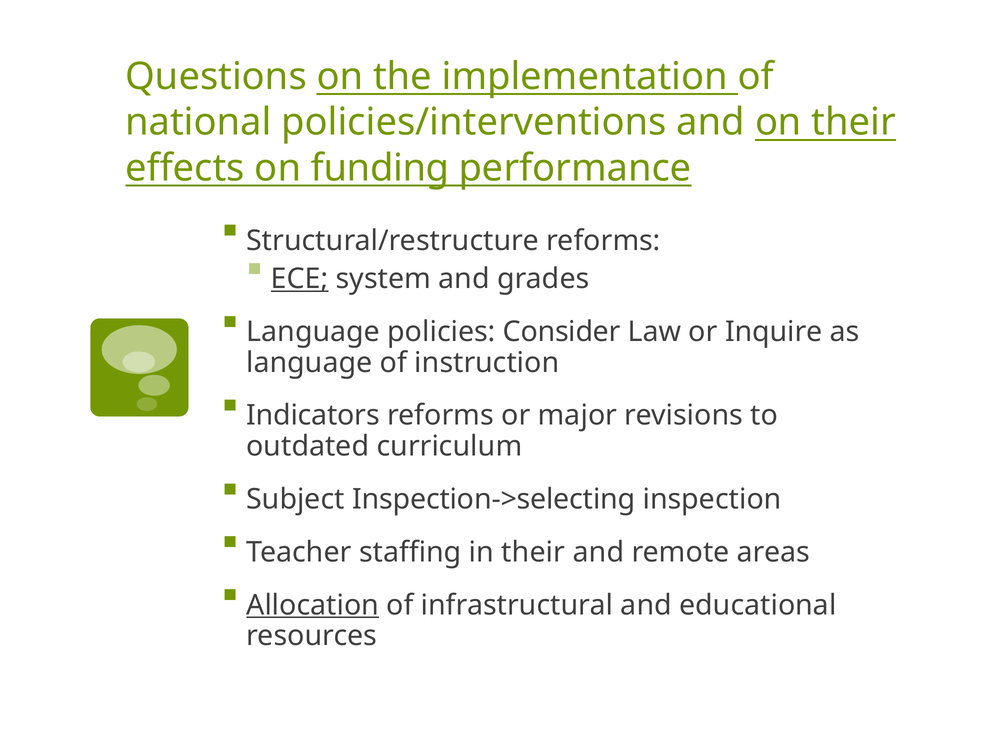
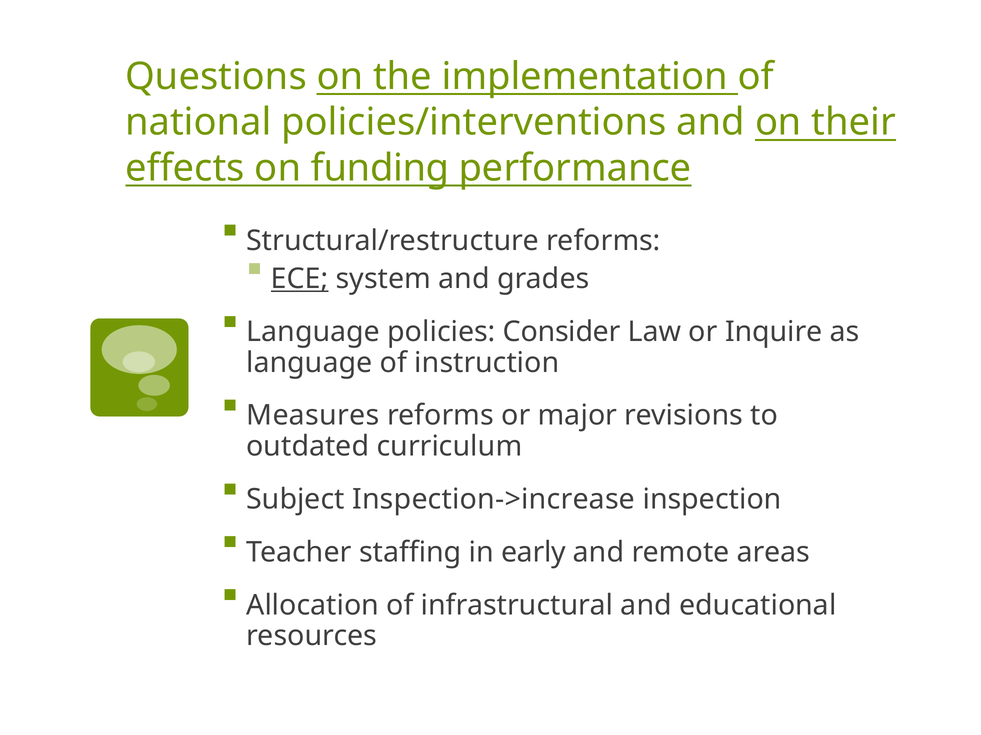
Indicators: Indicators -> Measures (313, 416)
Inspection->selecting: Inspection->selecting -> Inspection->increase (494, 500)
in their: their -> early (534, 553)
Allocation underline: present -> none (313, 606)
